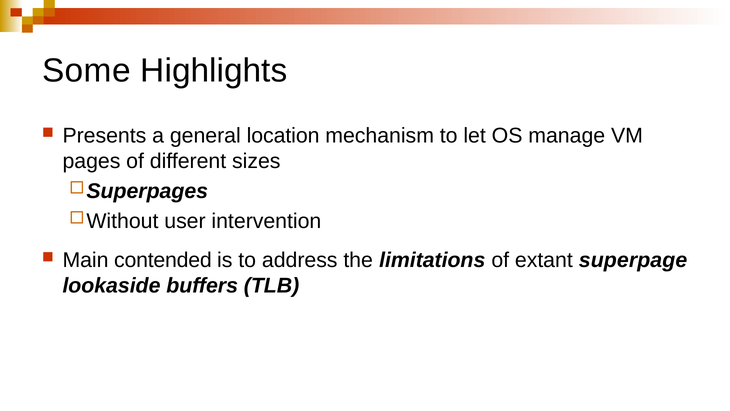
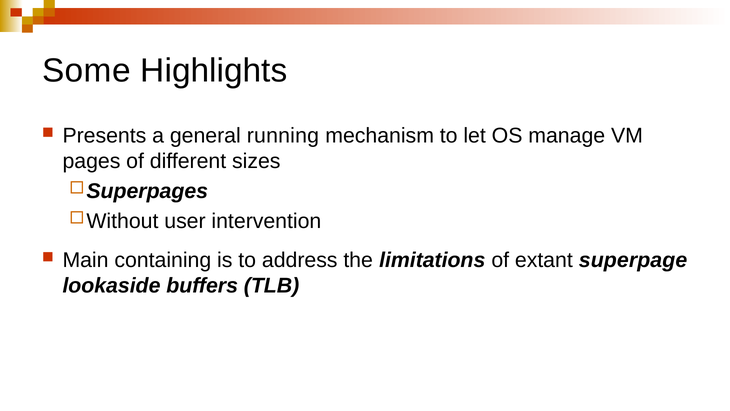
location: location -> running (283, 136)
contended: contended -> containing (163, 260)
